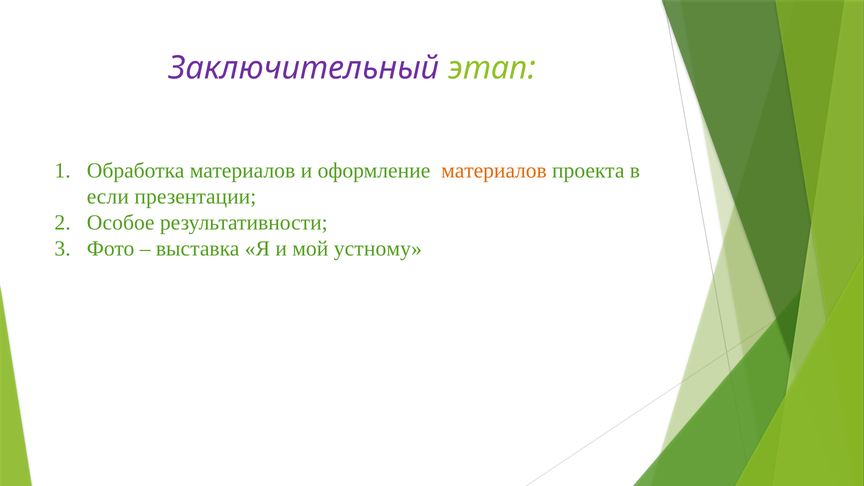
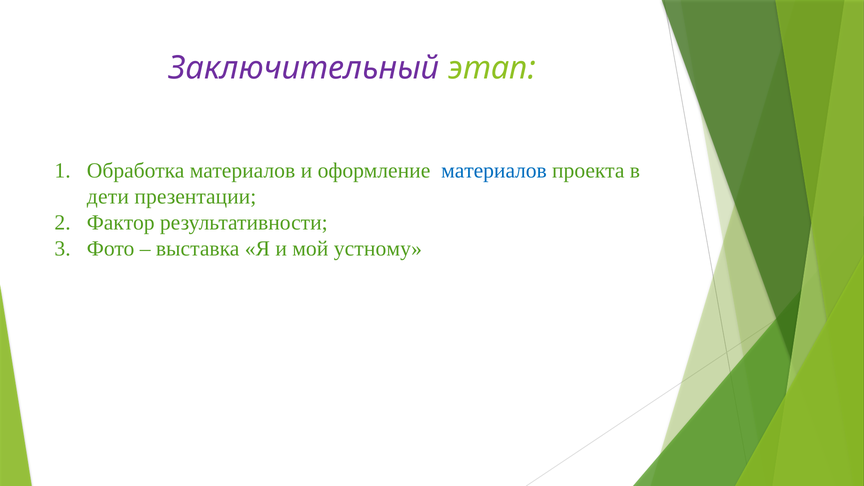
материалов colour: orange -> blue (494, 171)
если: если -> дети (108, 197)
Особое: Особое -> Фактор (121, 223)
